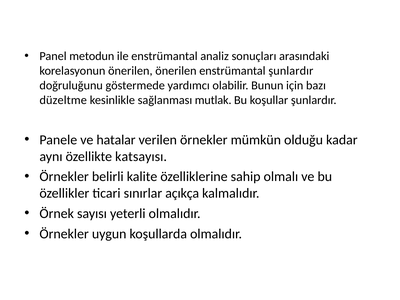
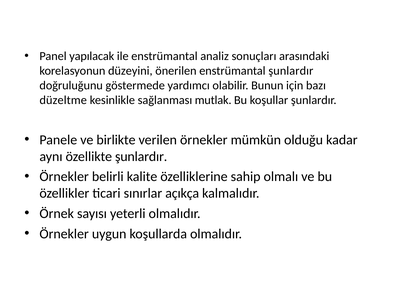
metodun: metodun -> yapılacak (92, 56)
korelasyonun önerilen: önerilen -> düzeyini (130, 71)
hatalar: hatalar -> birlikte (116, 140)
özellikte katsayısı: katsayısı -> şunlardır (141, 156)
